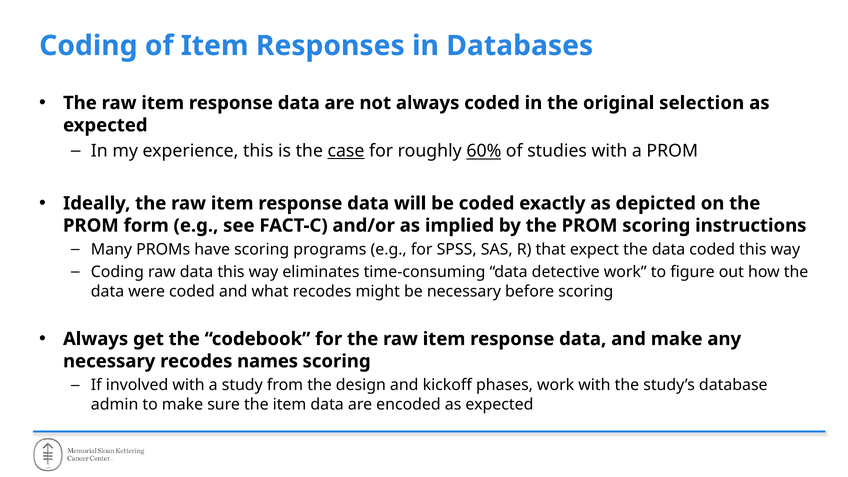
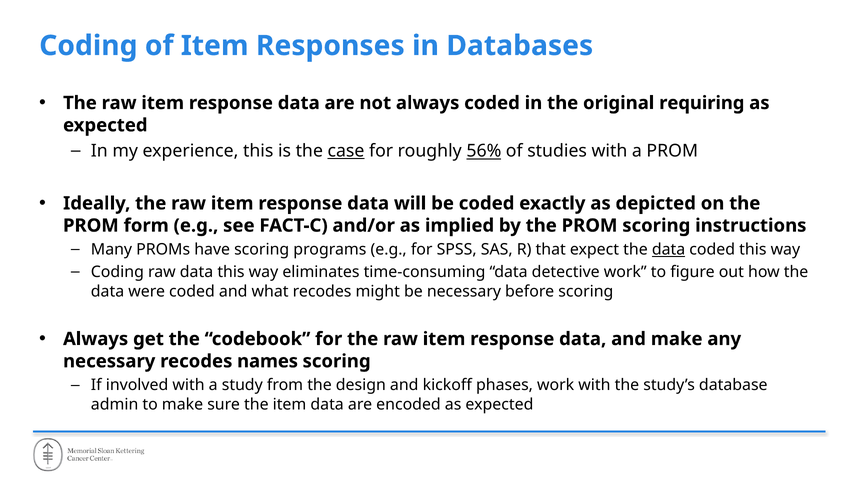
selection: selection -> requiring (702, 103)
60%: 60% -> 56% (484, 151)
data underline: none -> present (669, 250)
